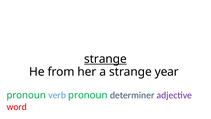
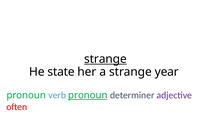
from: from -> state (61, 72)
pronoun underline: none -> present (88, 95)
word: word -> often (17, 107)
